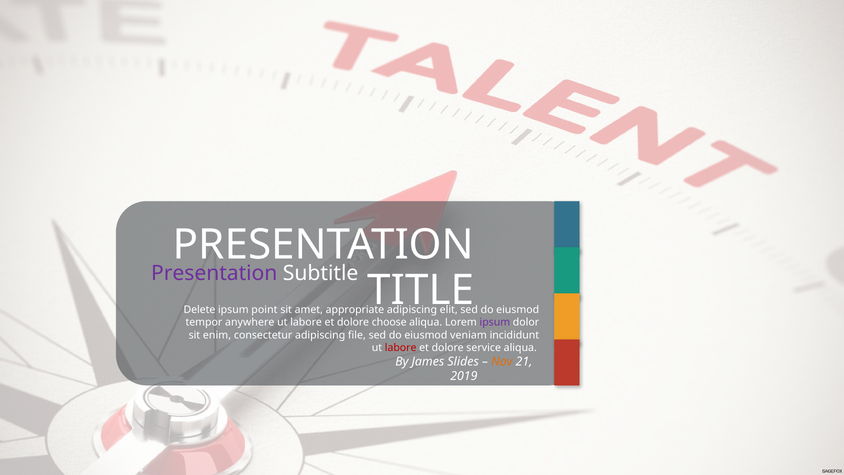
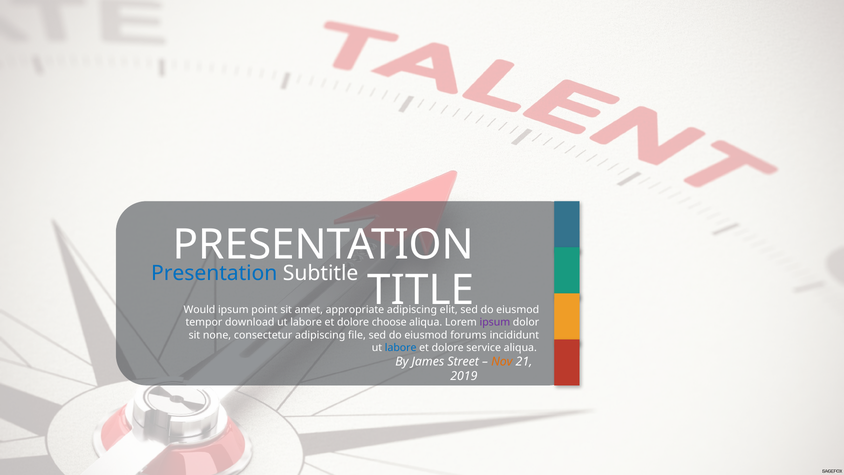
Presentation colour: purple -> blue (214, 273)
Delete: Delete -> Would (199, 310)
anywhere: anywhere -> download (250, 322)
enim: enim -> none (217, 335)
veniam: veniam -> forums (468, 335)
labore colour: red -> blue (401, 348)
Slides: Slides -> Street (463, 361)
